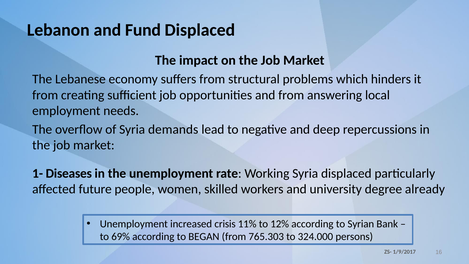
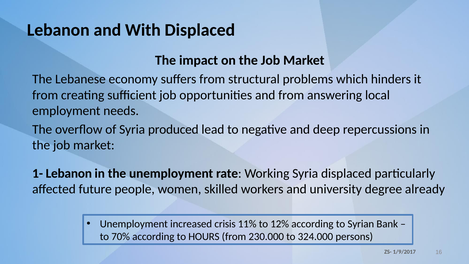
Fund: Fund -> With (143, 30)
demands: demands -> produced (173, 129)
1- Diseases: Diseases -> Lebanon (69, 173)
69%: 69% -> 70% (121, 237)
BEGAN: BEGAN -> HOURS (204, 237)
765.303: 765.303 -> 230.000 (266, 237)
